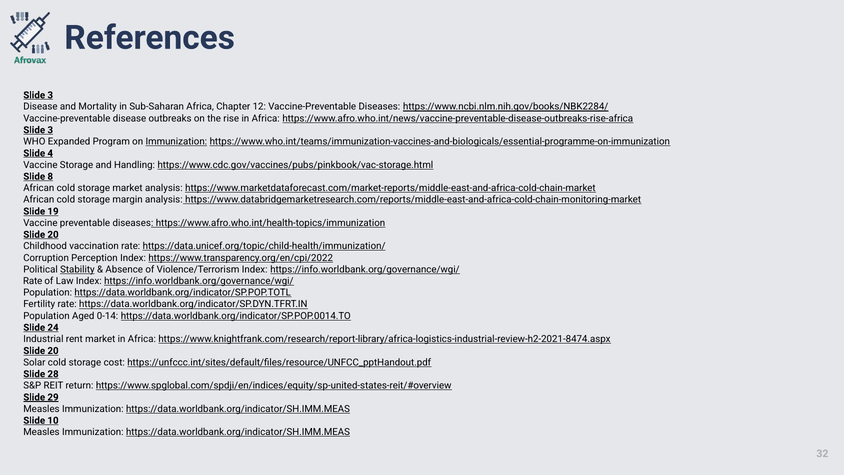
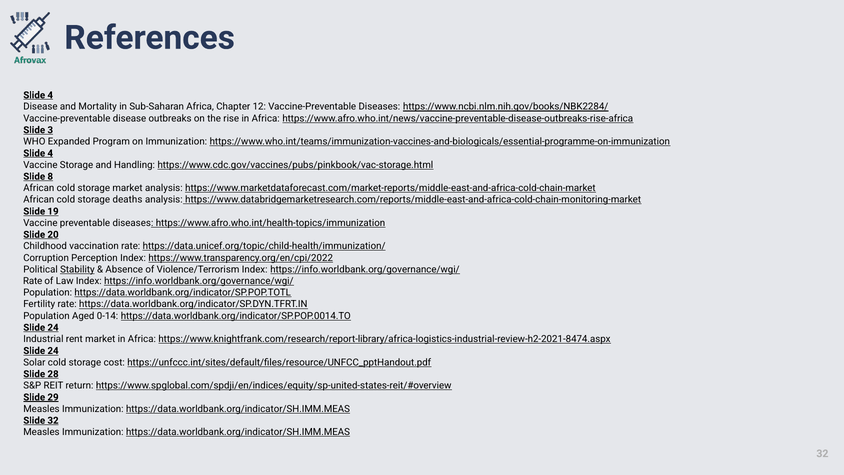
3: 3 -> 4 (50, 95)
Immunization underline: present -> none (176, 142)
margin: margin -> deaths (127, 200)
20: 20 -> 24 (53, 351)
Slide 10: 10 -> 32 (53, 420)
